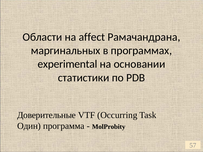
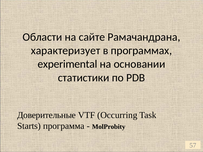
affect: affect -> сайте (92, 37)
маргинальных: маргинальных -> характеризует (66, 51)
Один: Один -> Starts (29, 126)
